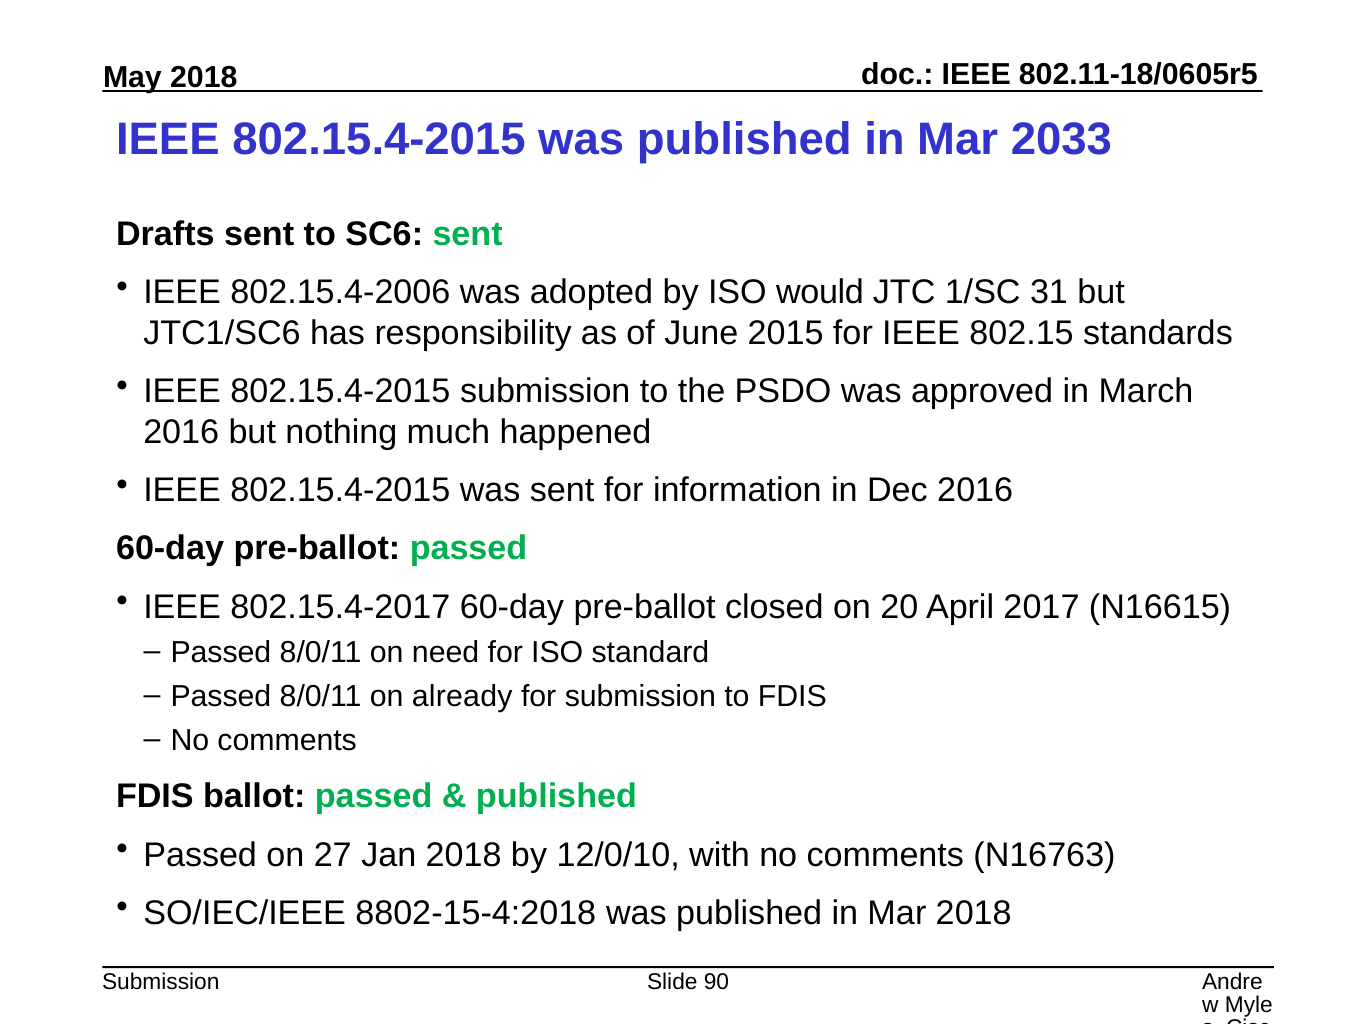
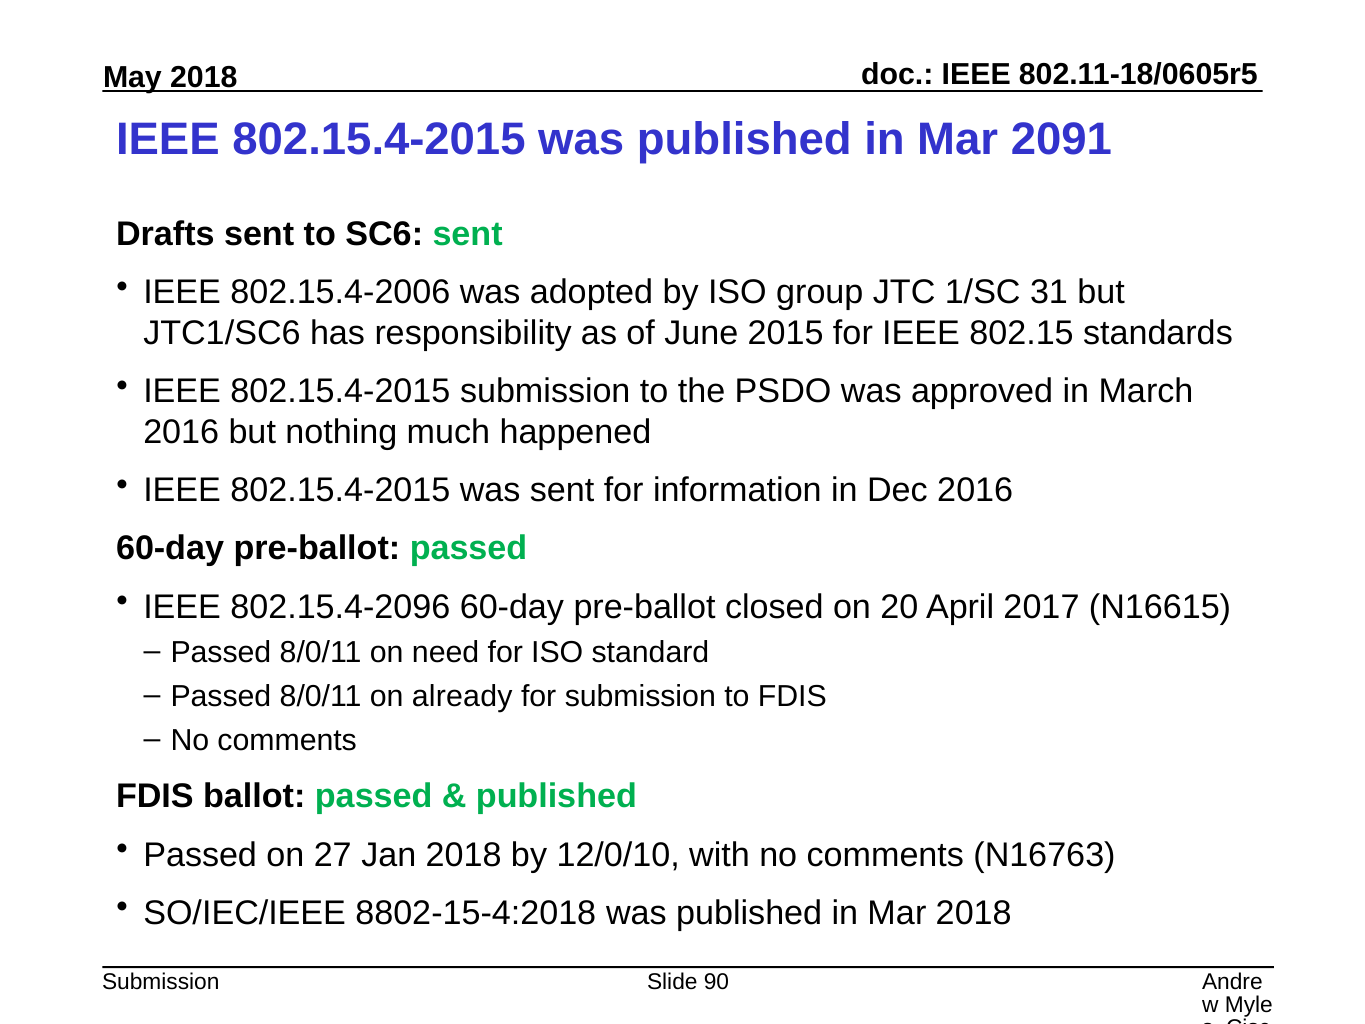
2033: 2033 -> 2091 (1061, 140)
would: would -> group (820, 293)
802.15.4-2017: 802.15.4-2017 -> 802.15.4-2096 (340, 607)
